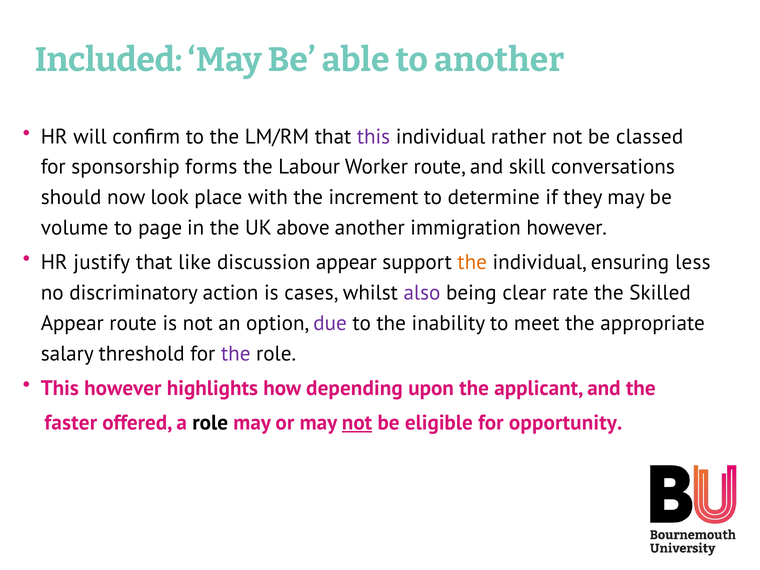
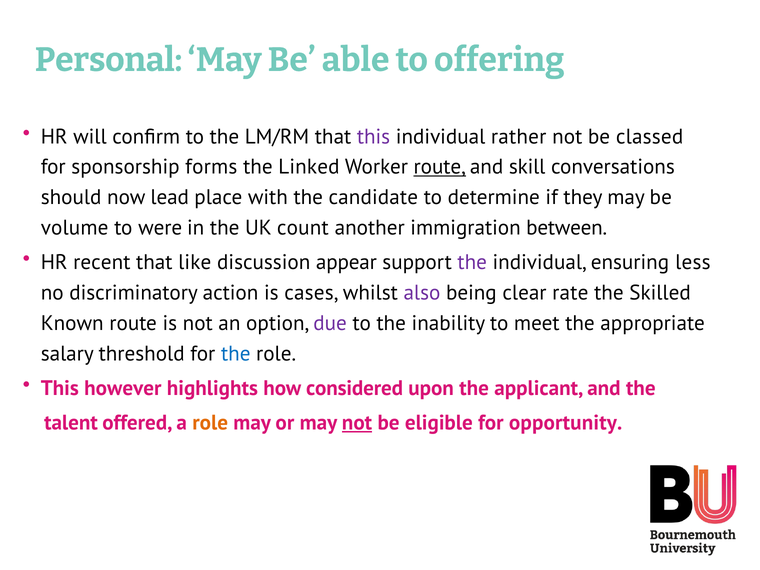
Included: Included -> Personal (109, 60)
to another: another -> offering (499, 60)
Labour: Labour -> Linked (309, 167)
route underline: none -> present (440, 167)
look: look -> lead (170, 197)
increment: increment -> candidate (373, 197)
page: page -> were (160, 228)
above: above -> count (303, 228)
immigration however: however -> between (567, 228)
justify: justify -> recent (102, 262)
the colour: orange -> purple (472, 262)
Appear: Appear -> Known (72, 323)
the colour: purple -> blue (236, 354)
depending: depending -> considered (355, 388)
faster: faster -> talent (71, 423)
role colour: black -> orange (210, 423)
